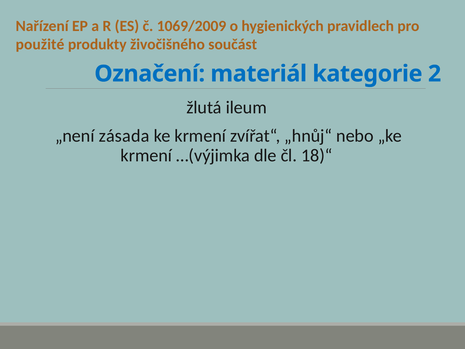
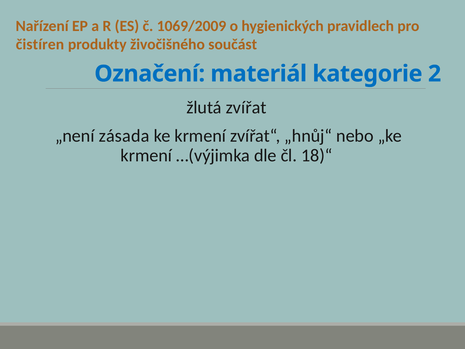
použité: použité -> čistíren (40, 45)
ileum: ileum -> zvířat (246, 107)
